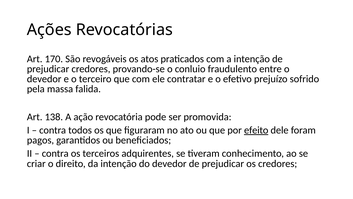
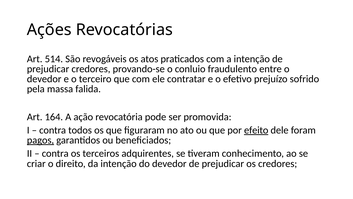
170: 170 -> 514 (54, 59)
138: 138 -> 164 (54, 117)
pagos underline: none -> present (40, 140)
